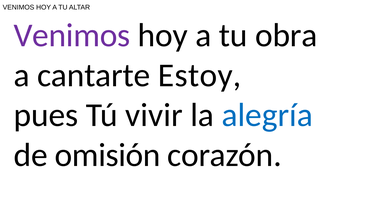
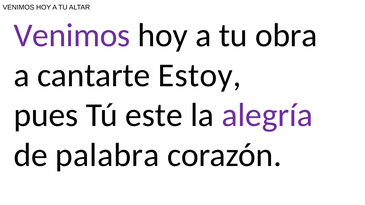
vivir: vivir -> este (154, 115)
alegría colour: blue -> purple (267, 115)
omisión: omisión -> palabra (107, 155)
